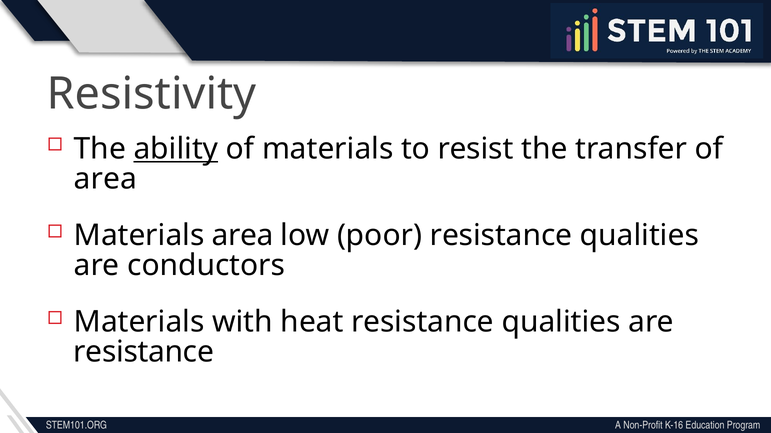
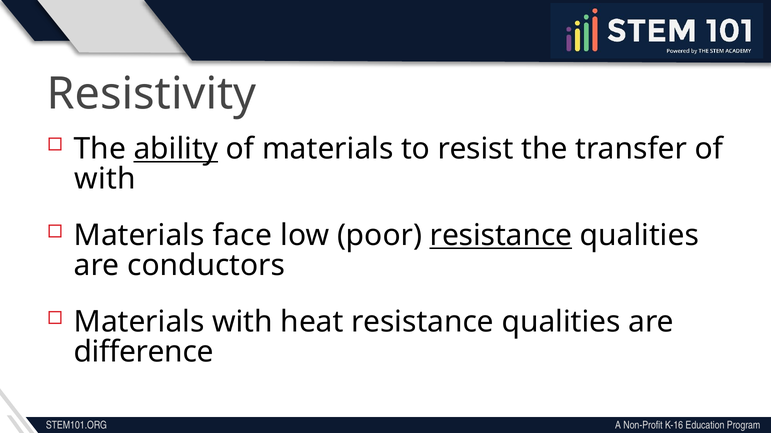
area: area -> with (105, 179)
Materials area: area -> face (242, 236)
resistance underline: none -> present (501, 236)
resistance: resistance -> difference (144, 353)
